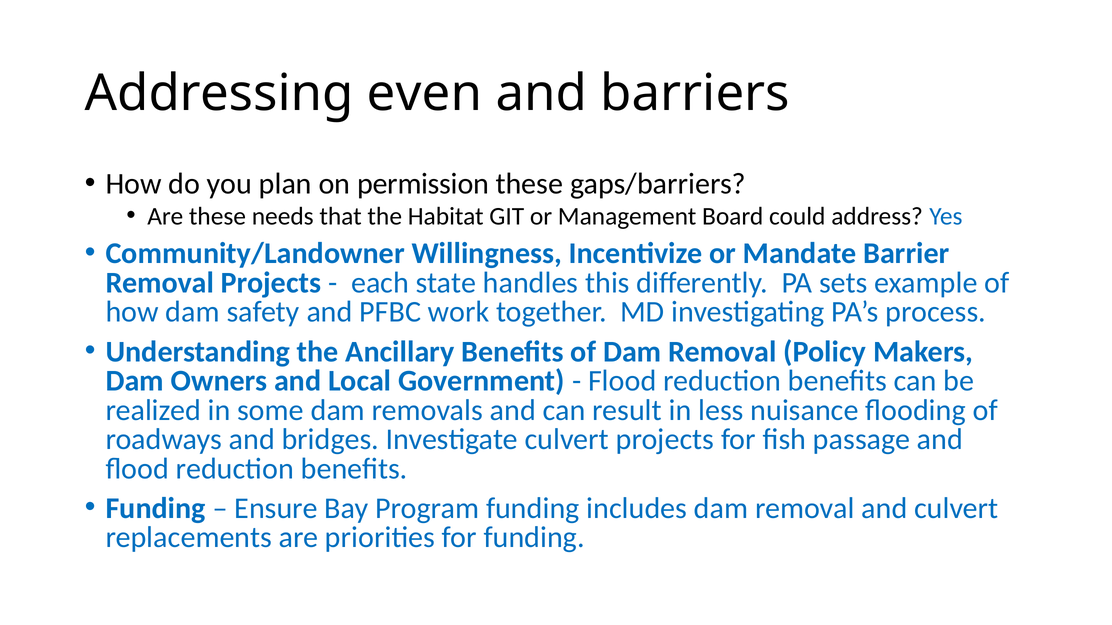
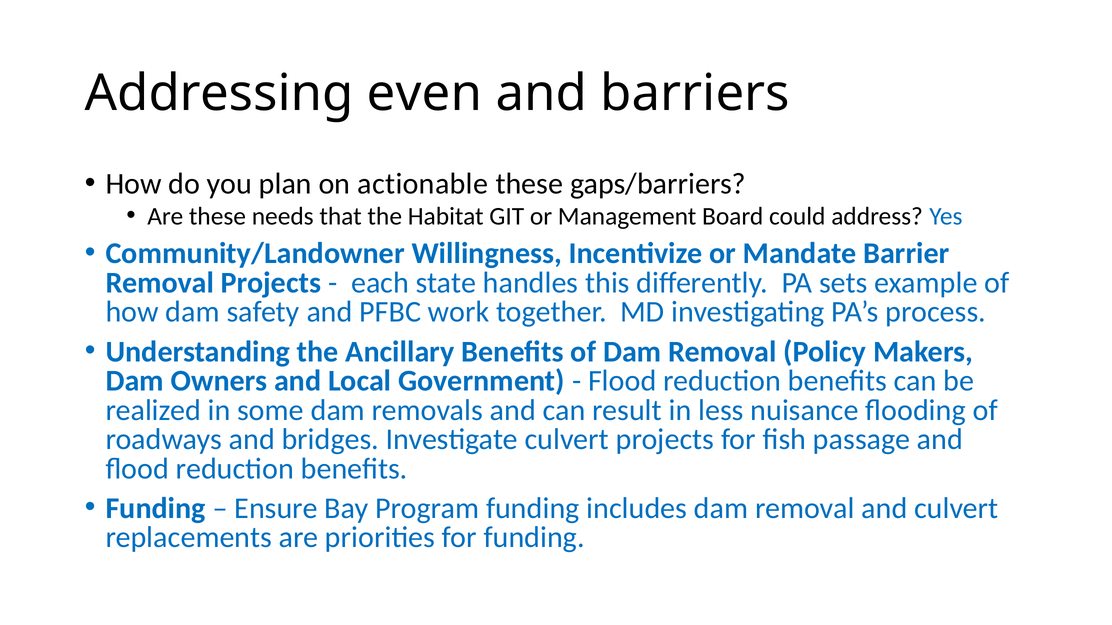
permission: permission -> actionable (423, 184)
